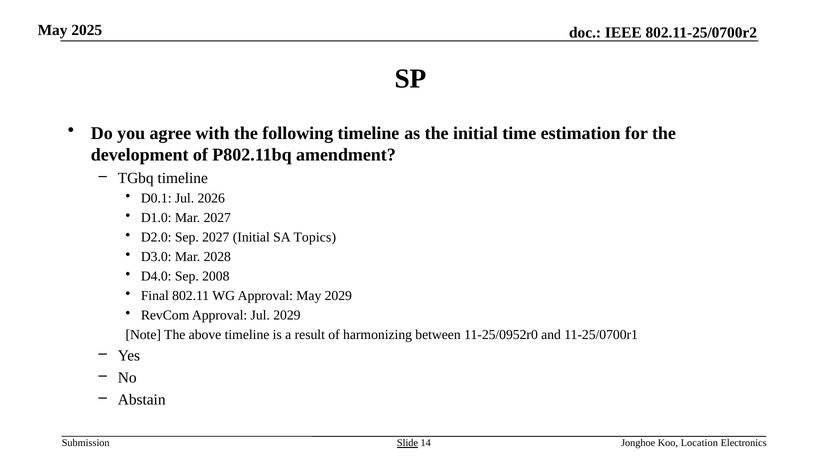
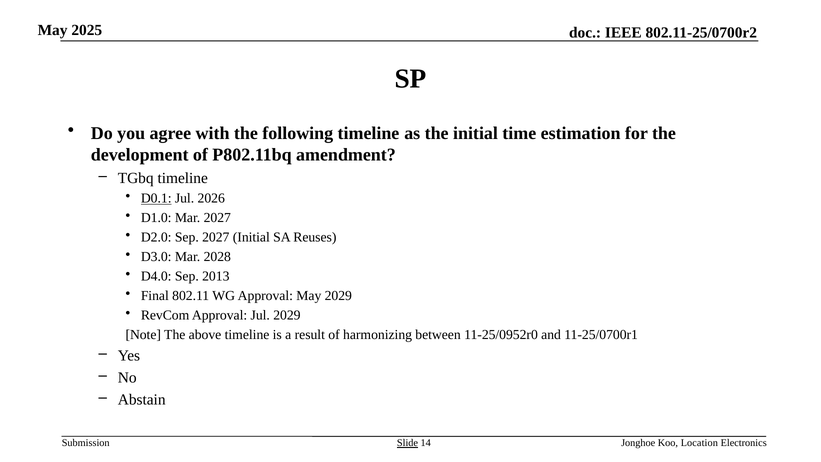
D0.1 underline: none -> present (156, 198)
Topics: Topics -> Reuses (315, 237)
2008: 2008 -> 2013 (216, 276)
